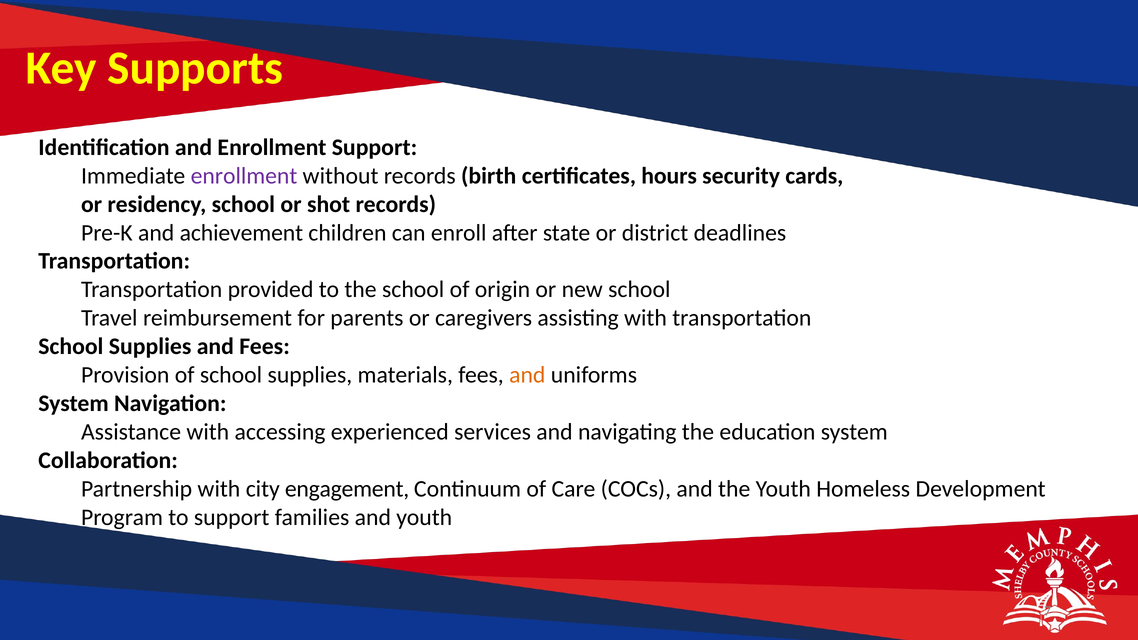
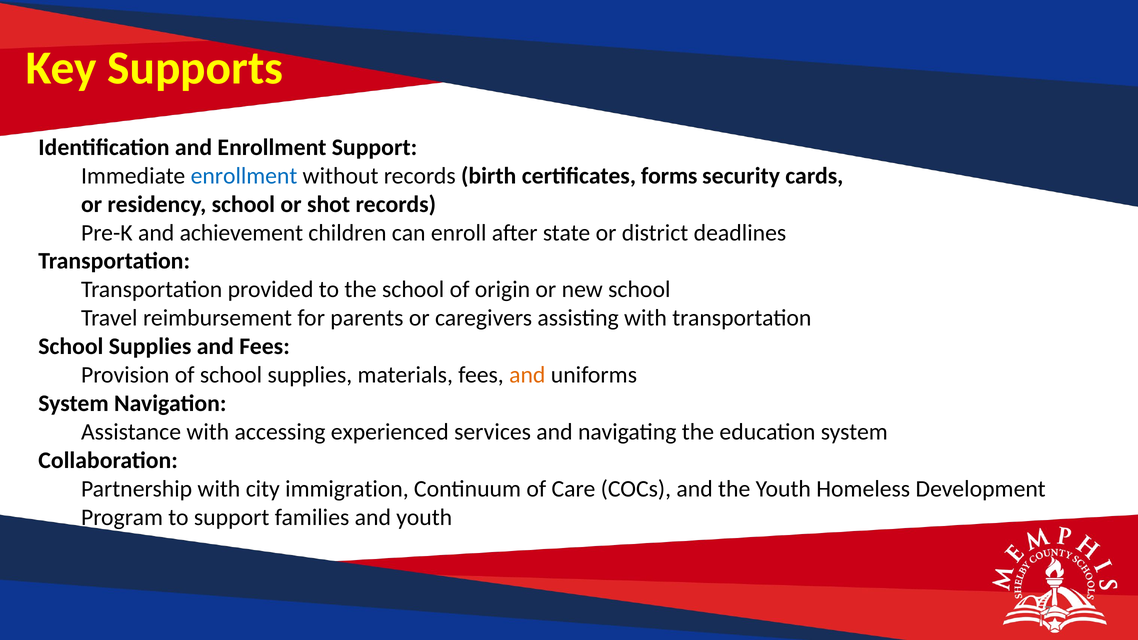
enrollment colour: purple -> blue (244, 176)
hours: hours -> forms (669, 176)
engagement: engagement -> immigration (347, 489)
